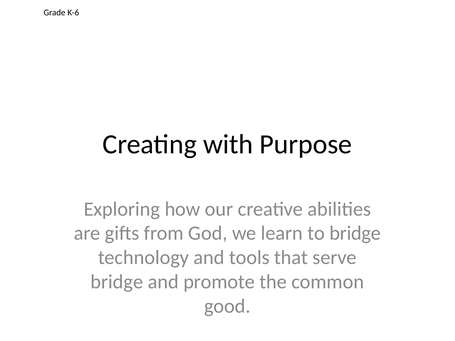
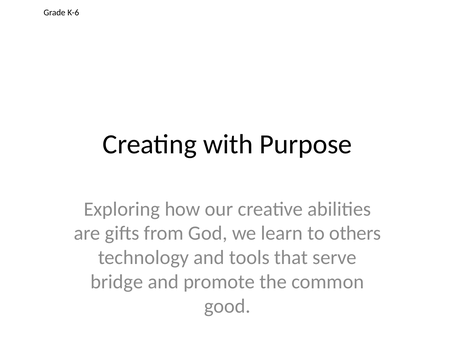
to bridge: bridge -> others (355, 233)
